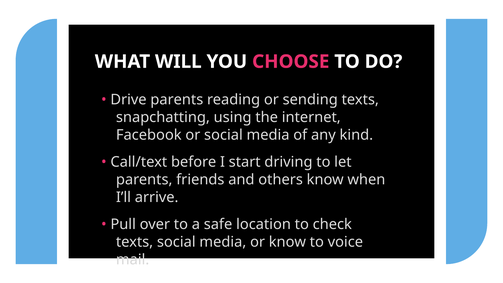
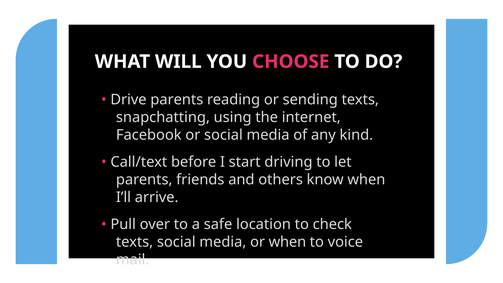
or know: know -> when (287, 242)
